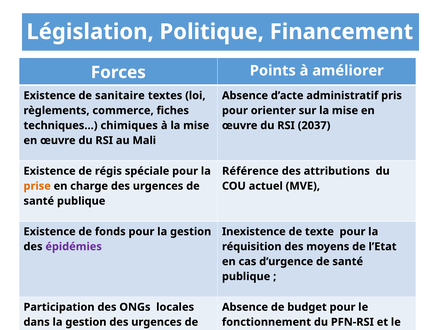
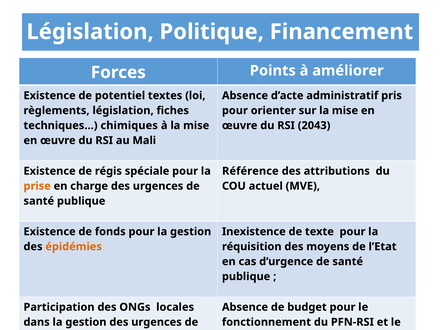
sanitaire: sanitaire -> potentiel (120, 96)
règlements commerce: commerce -> législation (123, 111)
2037: 2037 -> 2043 (314, 126)
épidémies colour: purple -> orange (74, 247)
